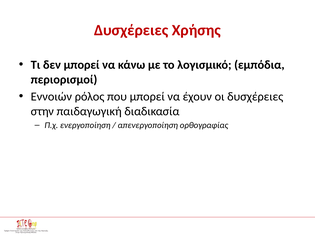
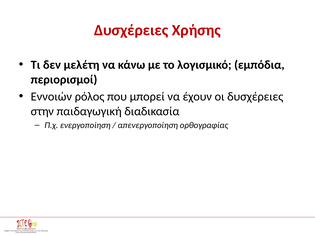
δεν μπορεί: μπορεί -> μελέτη (82, 65)
